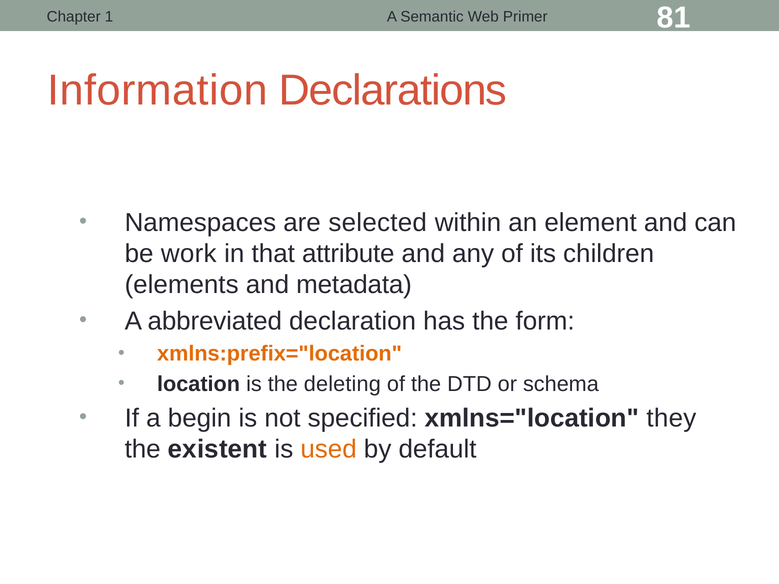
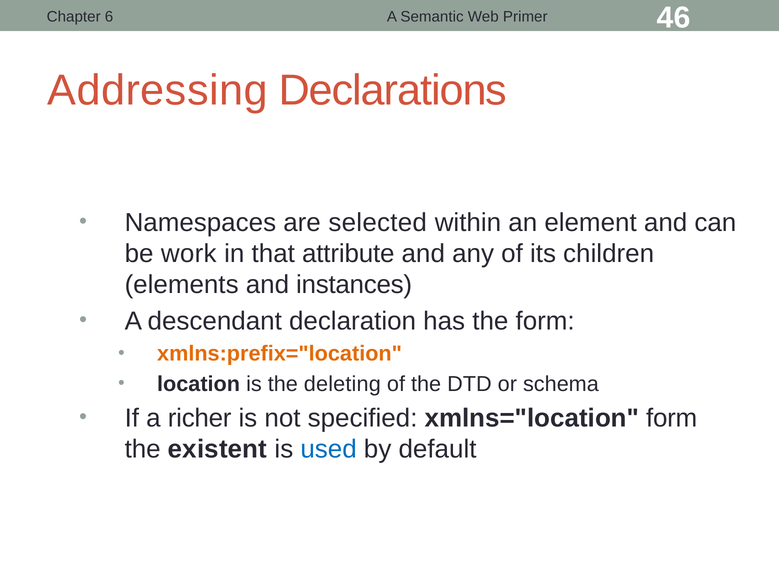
1: 1 -> 6 (109, 17)
81: 81 -> 46 (674, 18)
Information: Information -> Addressing (158, 91)
metadata: metadata -> instances (354, 285)
abbreviated: abbreviated -> descendant (215, 321)
begin: begin -> richer (200, 418)
xmlns="location they: they -> form (672, 418)
used colour: orange -> blue (329, 449)
